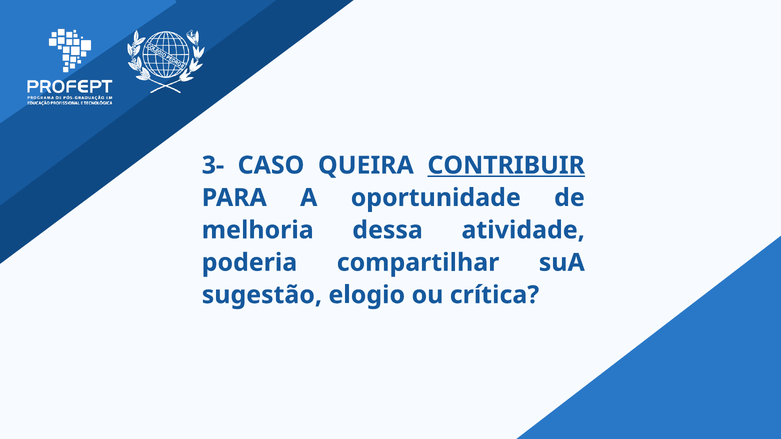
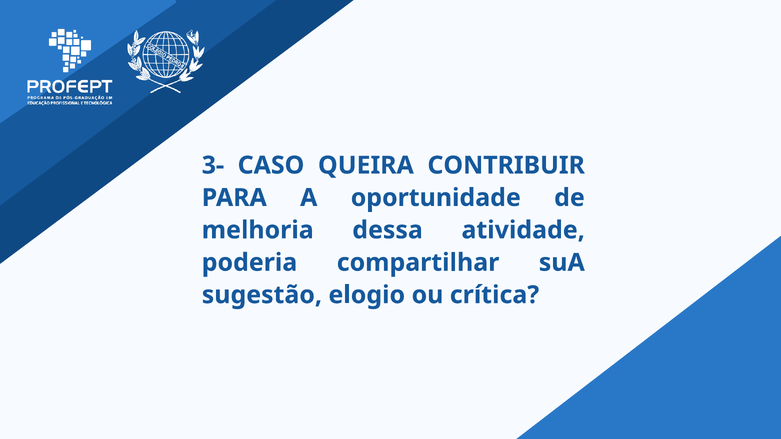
CONTRIBUIR underline: present -> none (506, 165)
